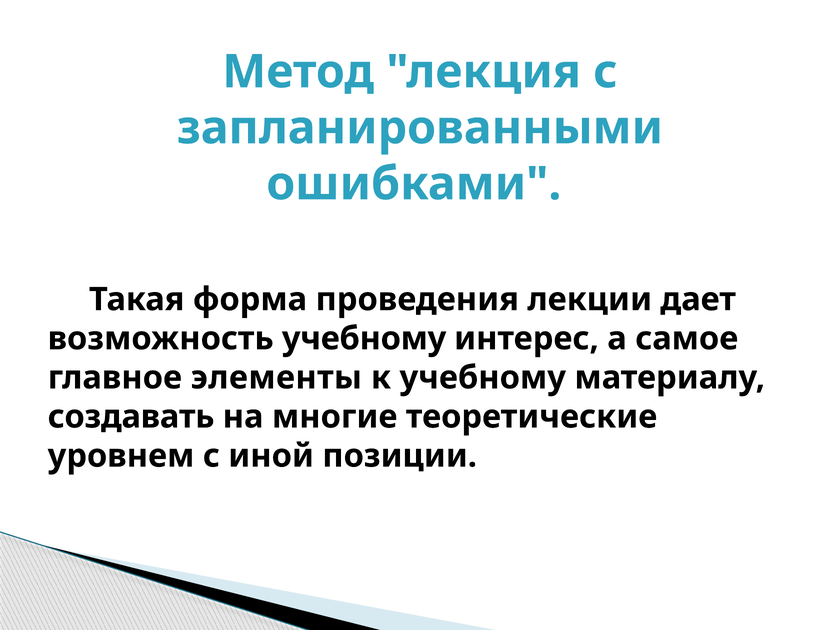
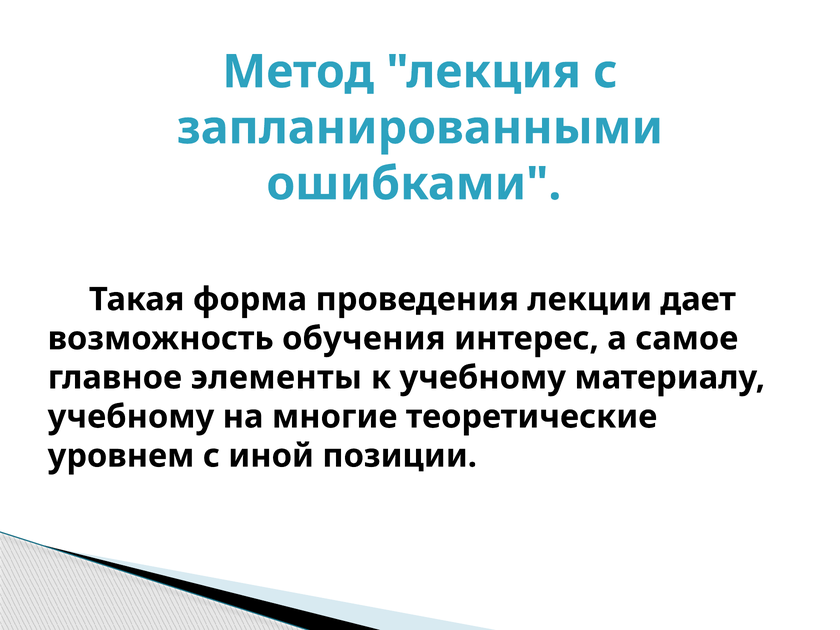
возможность учебному: учебному -> обучения (364, 339)
создавать: создавать -> учебному (131, 417)
